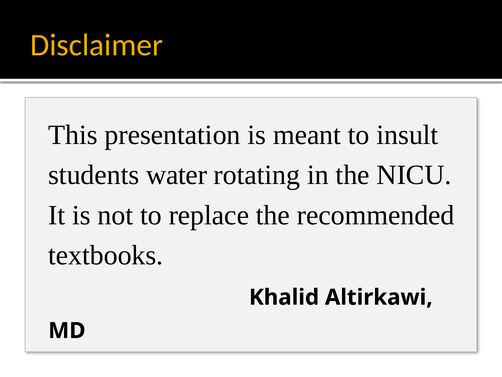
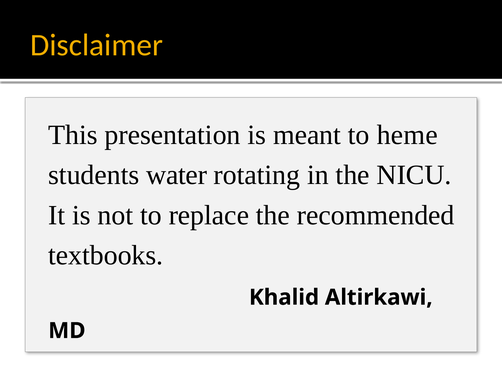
insult: insult -> heme (407, 135)
